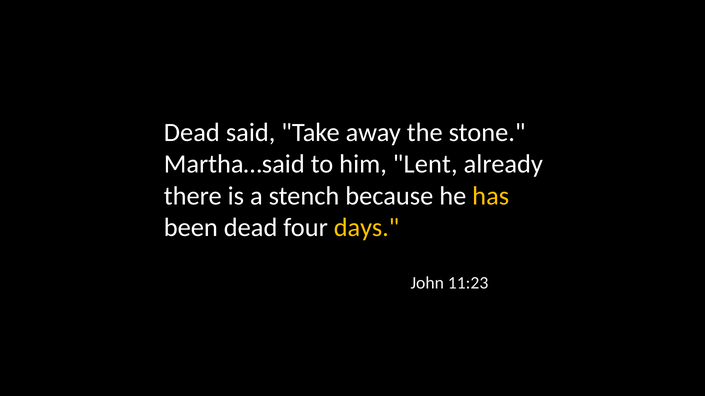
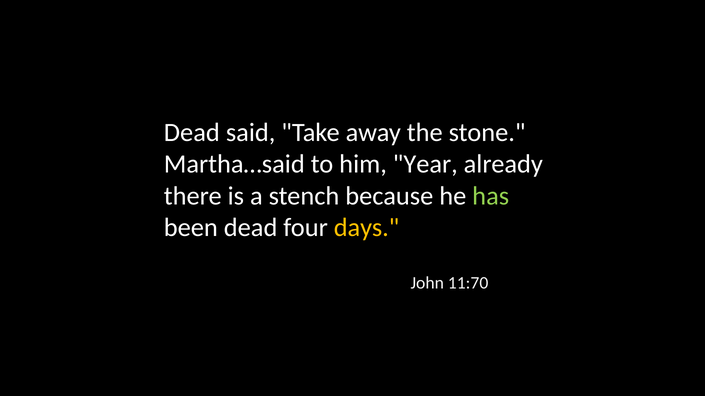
Lent: Lent -> Year (425, 164)
has colour: yellow -> light green (491, 196)
11:23: 11:23 -> 11:70 (468, 283)
